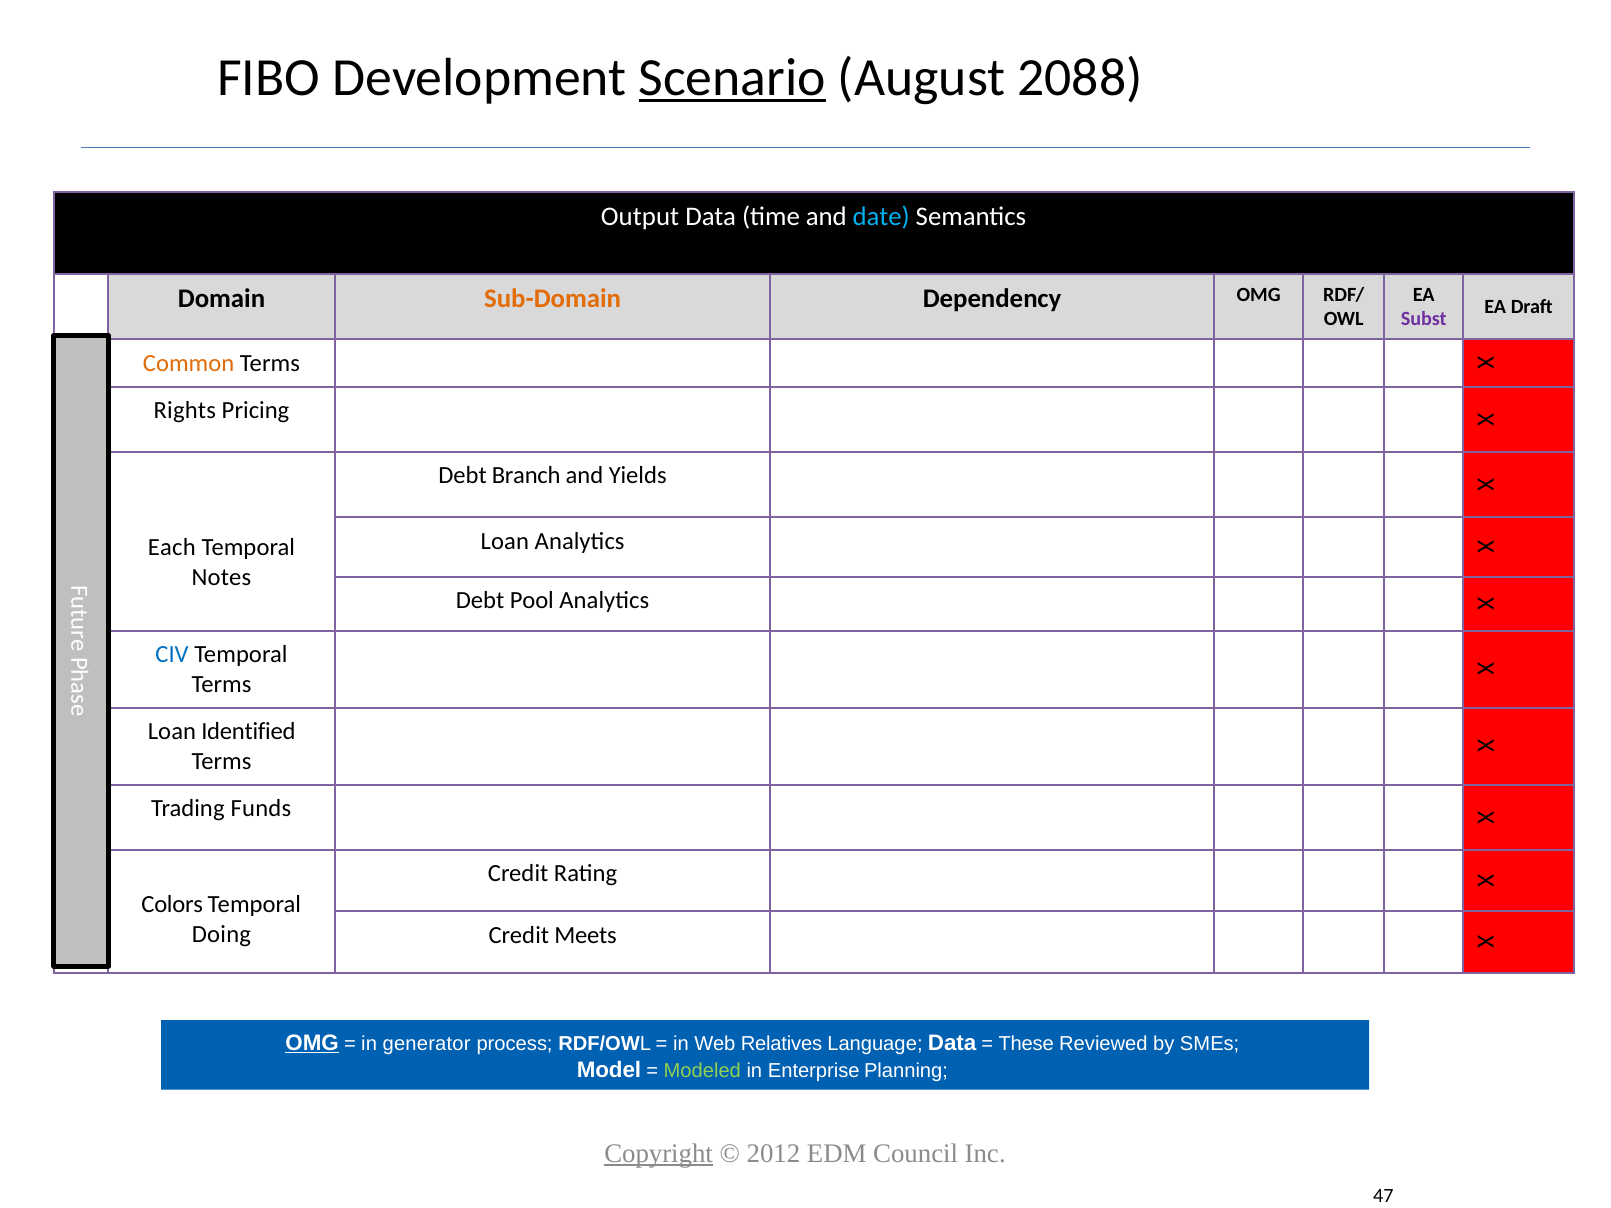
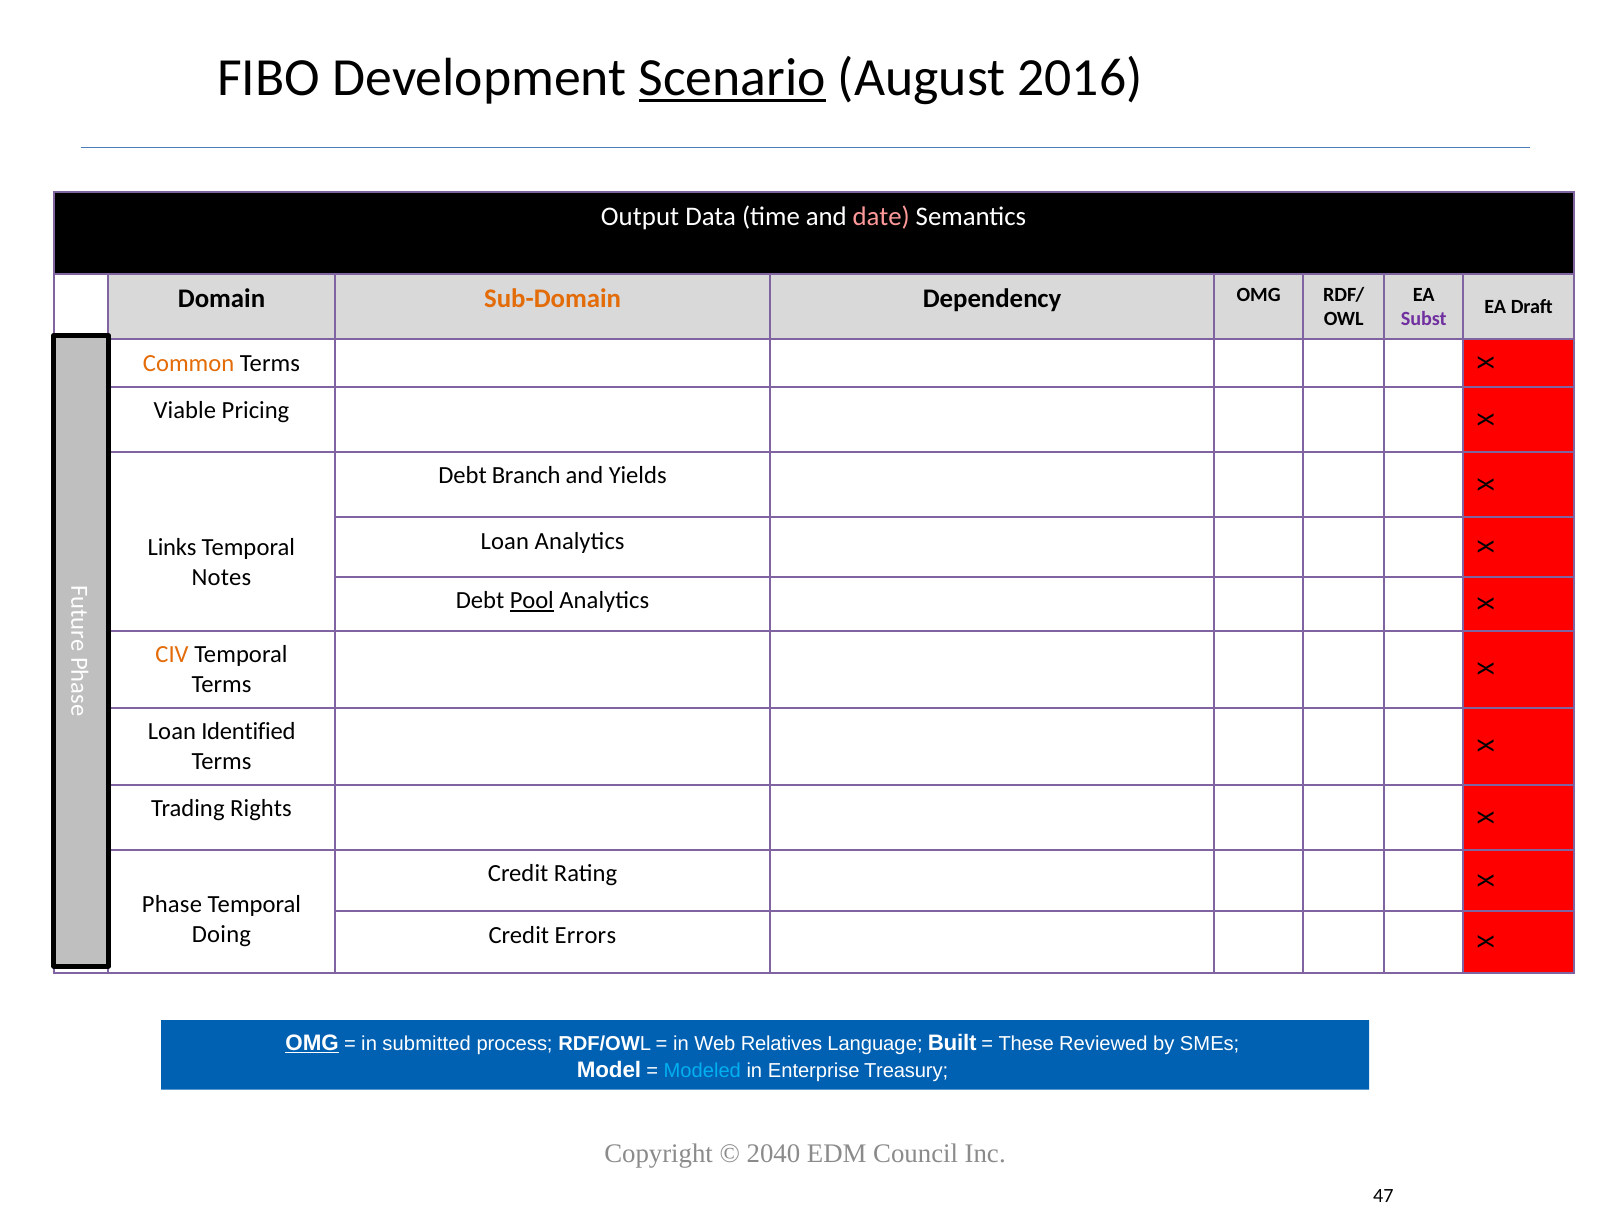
2088: 2088 -> 2016 (1080, 78)
date colour: light blue -> pink (881, 217)
Rights: Rights -> Viable (185, 410)
Each: Each -> Links (172, 547)
Pool underline: none -> present (532, 601)
CIV colour: blue -> orange (172, 655)
Funds: Funds -> Rights (261, 808)
Colors: Colors -> Phase (172, 904)
Meets: Meets -> Errors (585, 935)
generator: generator -> submitted (427, 1044)
Language Data: Data -> Built (952, 1043)
Modeled colour: light green -> light blue (702, 1071)
Planning: Planning -> Treasury (906, 1071)
Copyright underline: present -> none (659, 1154)
2012: 2012 -> 2040 (773, 1154)
